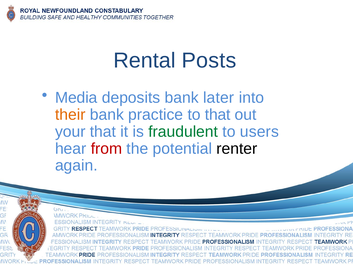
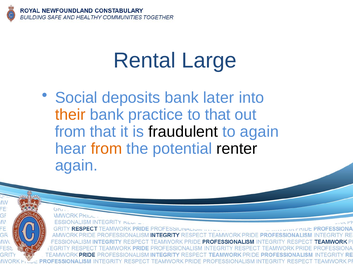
Posts: Posts -> Large (209, 60)
Media: Media -> Social (76, 98)
your: your -> from (70, 131)
fraudulent colour: green -> black (183, 131)
to users: users -> again (259, 131)
from colour: red -> orange (106, 148)
